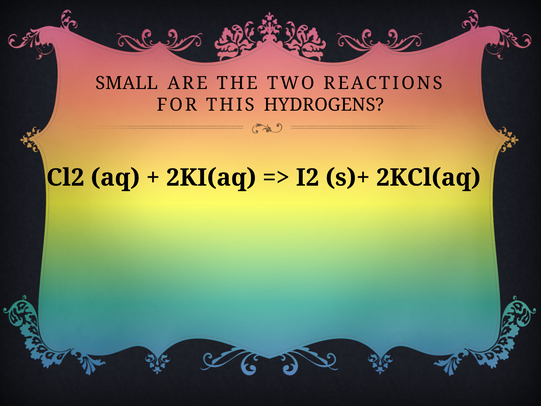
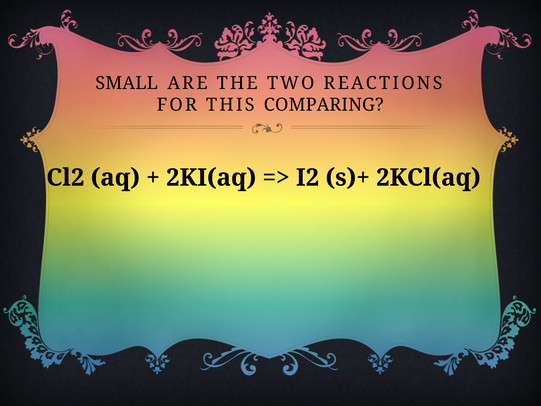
HYDROGENS: HYDROGENS -> COMPARING (324, 105)
